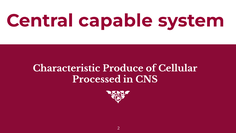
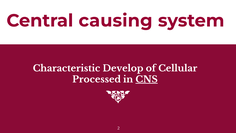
capable: capable -> causing (116, 21)
Produce: Produce -> Develop (123, 68)
CNS underline: none -> present (147, 79)
